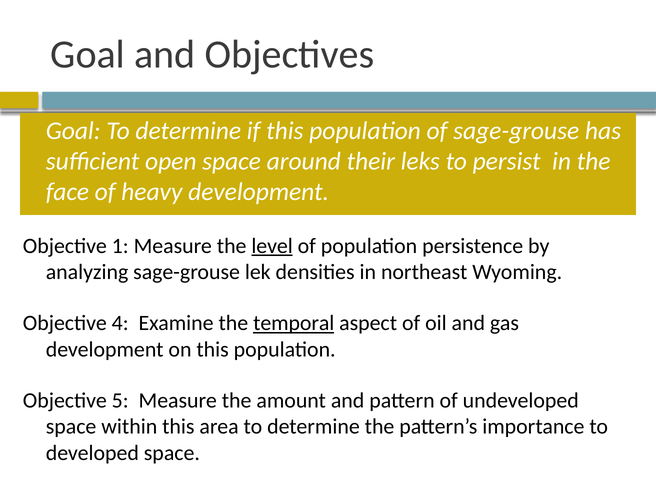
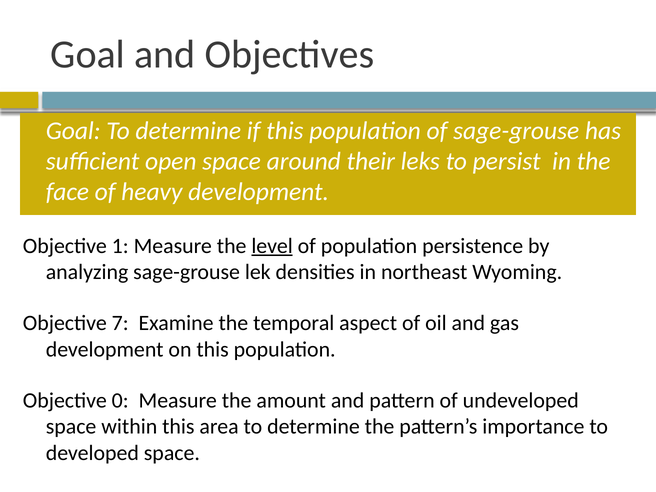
4: 4 -> 7 (120, 323)
temporal underline: present -> none (294, 323)
5: 5 -> 0 (120, 401)
